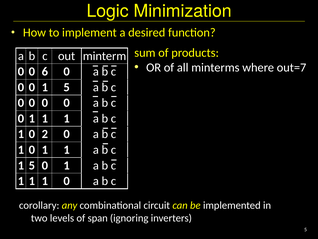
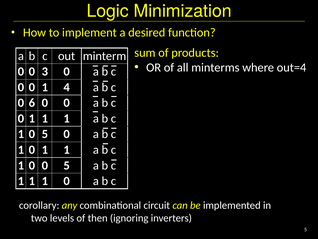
out=7: out=7 -> out=4 (292, 67)
6: 6 -> 3 (45, 71)
0 1 5: 5 -> 4 (67, 87)
0: 0 -> 6 (32, 103)
1 0 2: 2 -> 5 (45, 134)
5: 5 -> 0 (32, 165)
1: 1 -> 5 (67, 165)
span: span -> then (98, 218)
